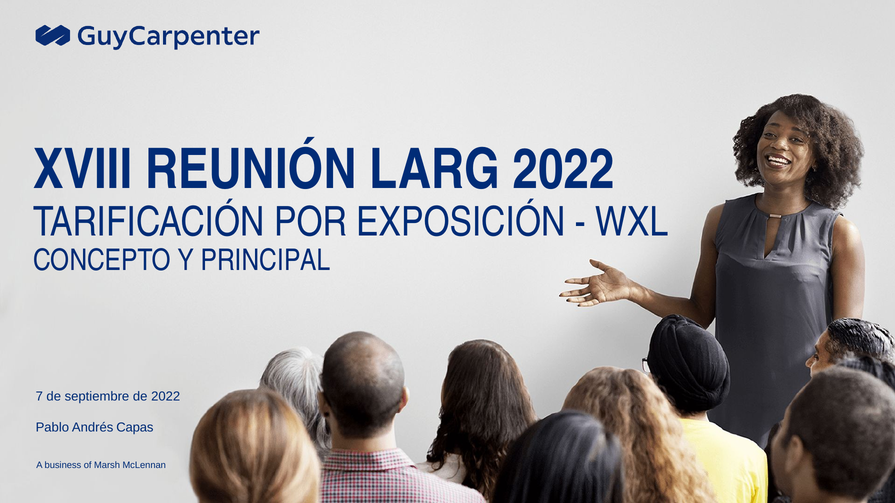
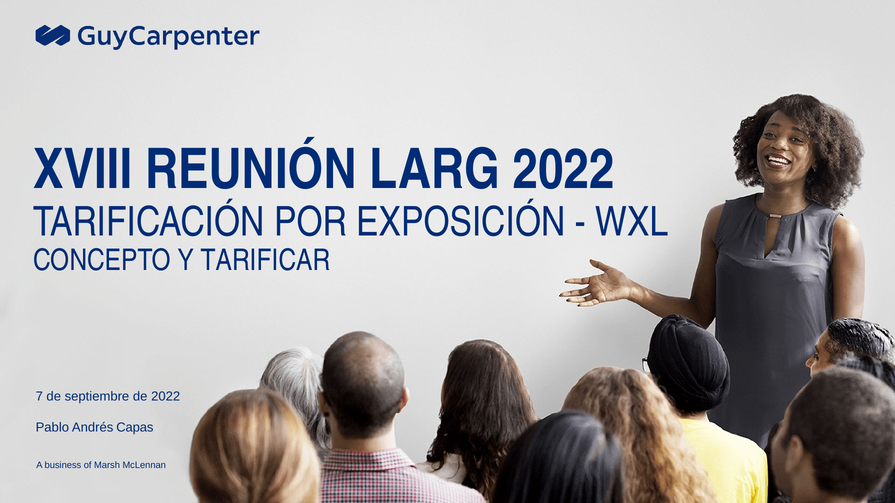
PRINCIPAL: PRINCIPAL -> TARIFICAR (266, 261)
